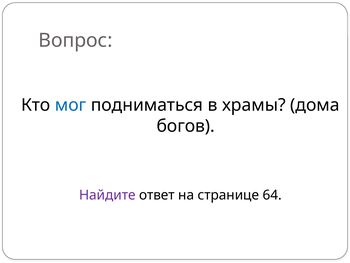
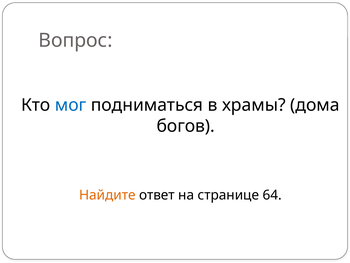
Найдите colour: purple -> orange (107, 195)
